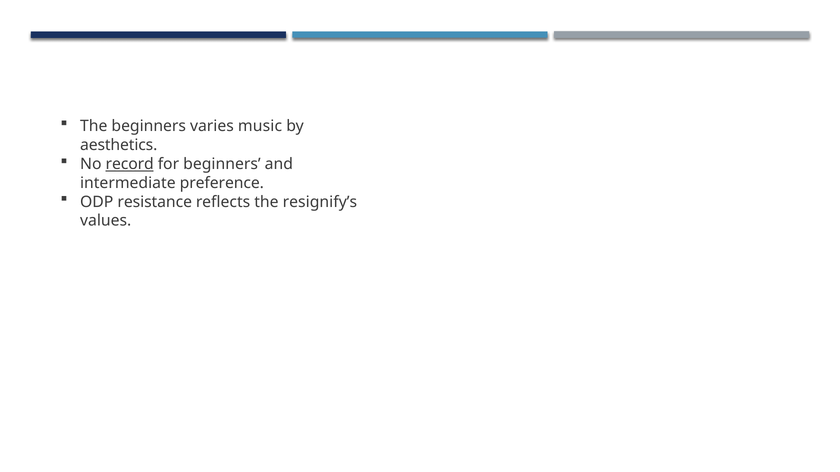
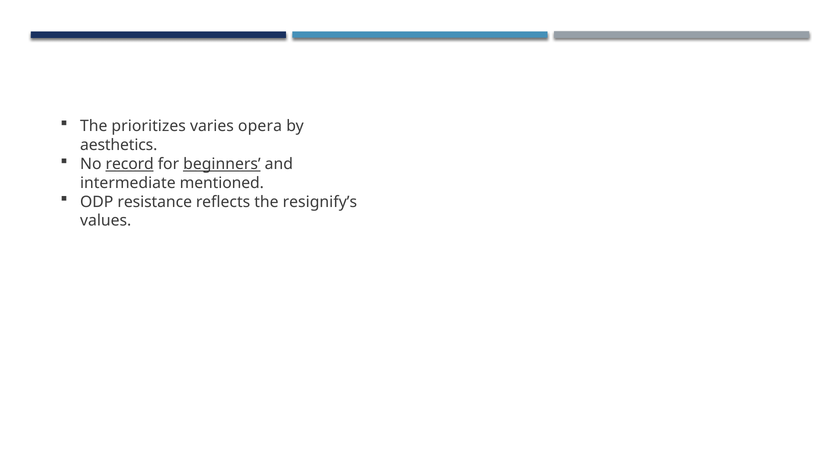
The beginners: beginners -> prioritizes (149, 126)
music: music -> opera (260, 126)
beginners underline: none -> present (222, 164)
preference: preference -> mentioned (222, 183)
